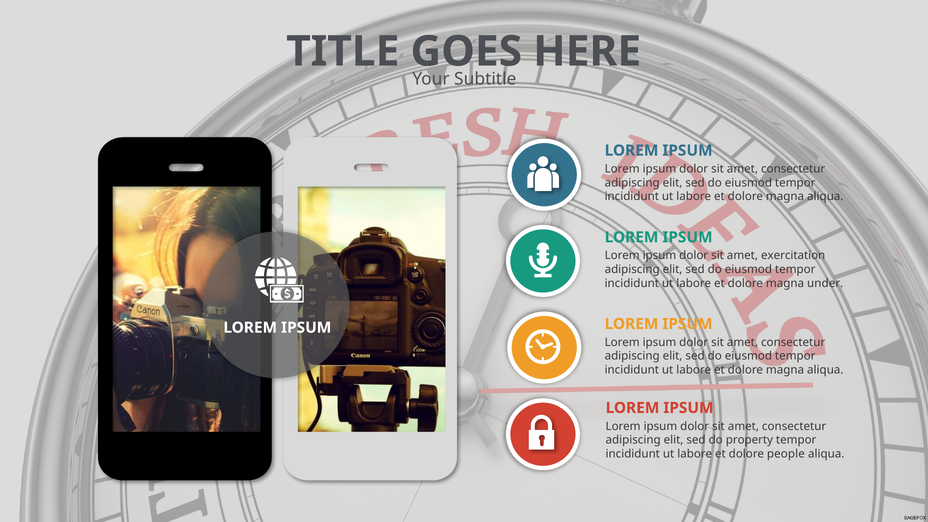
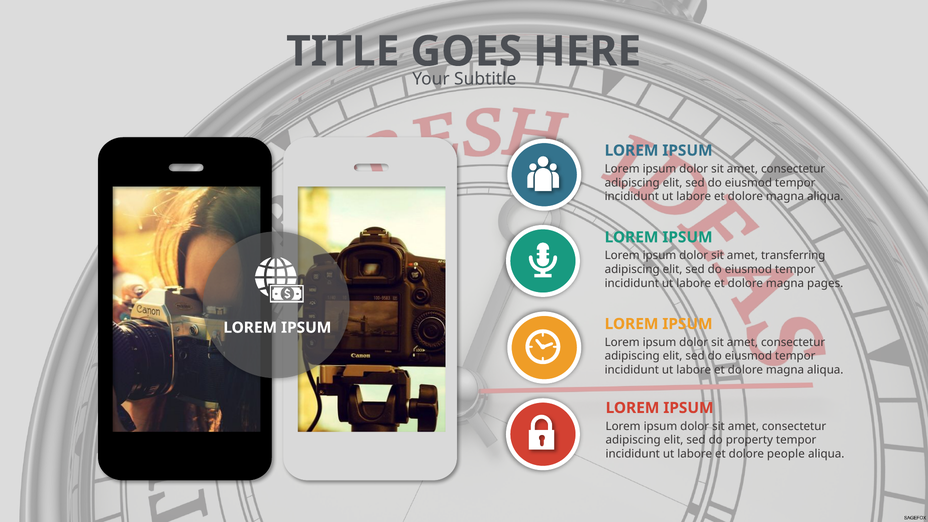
exercitation: exercitation -> transferring (793, 256)
under: under -> pages (825, 283)
